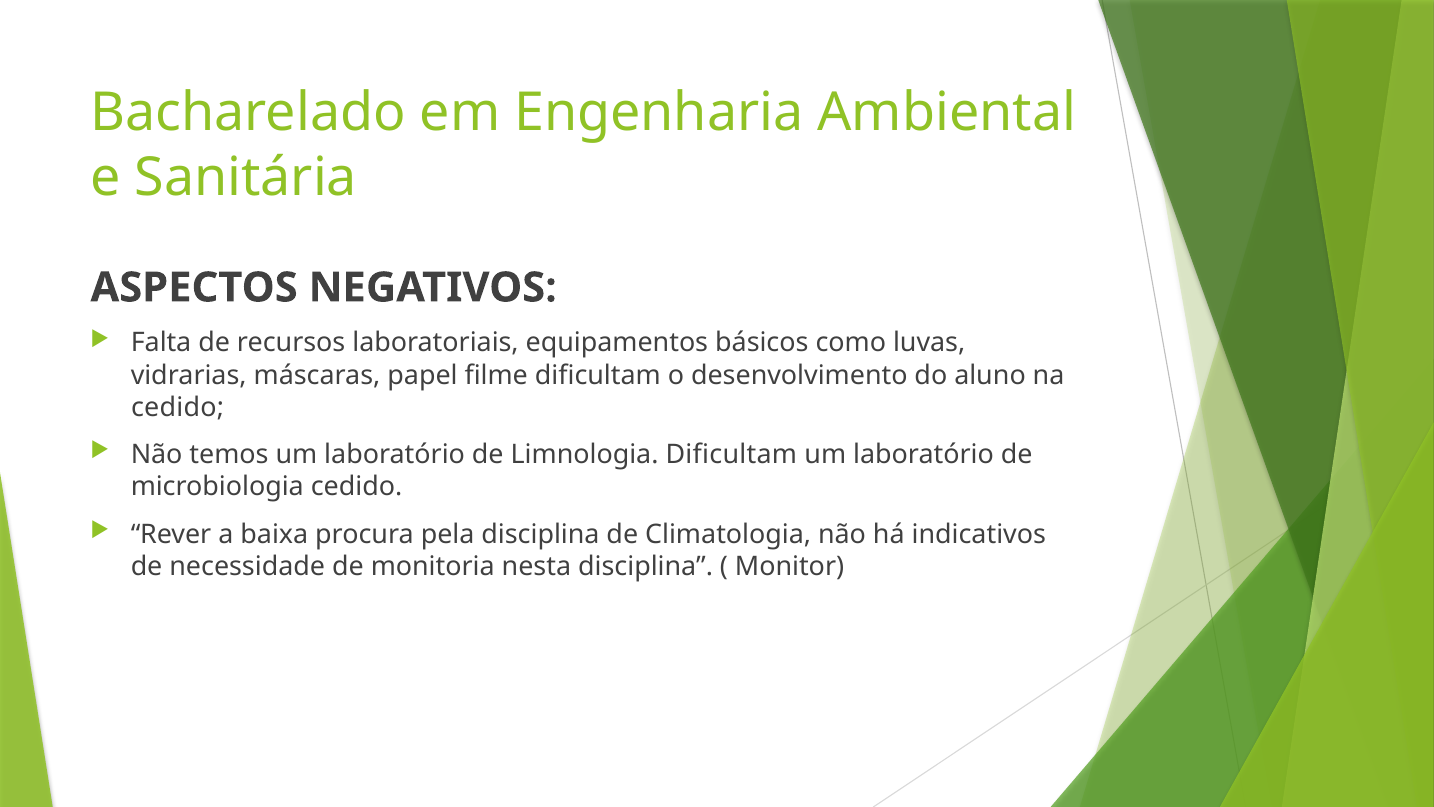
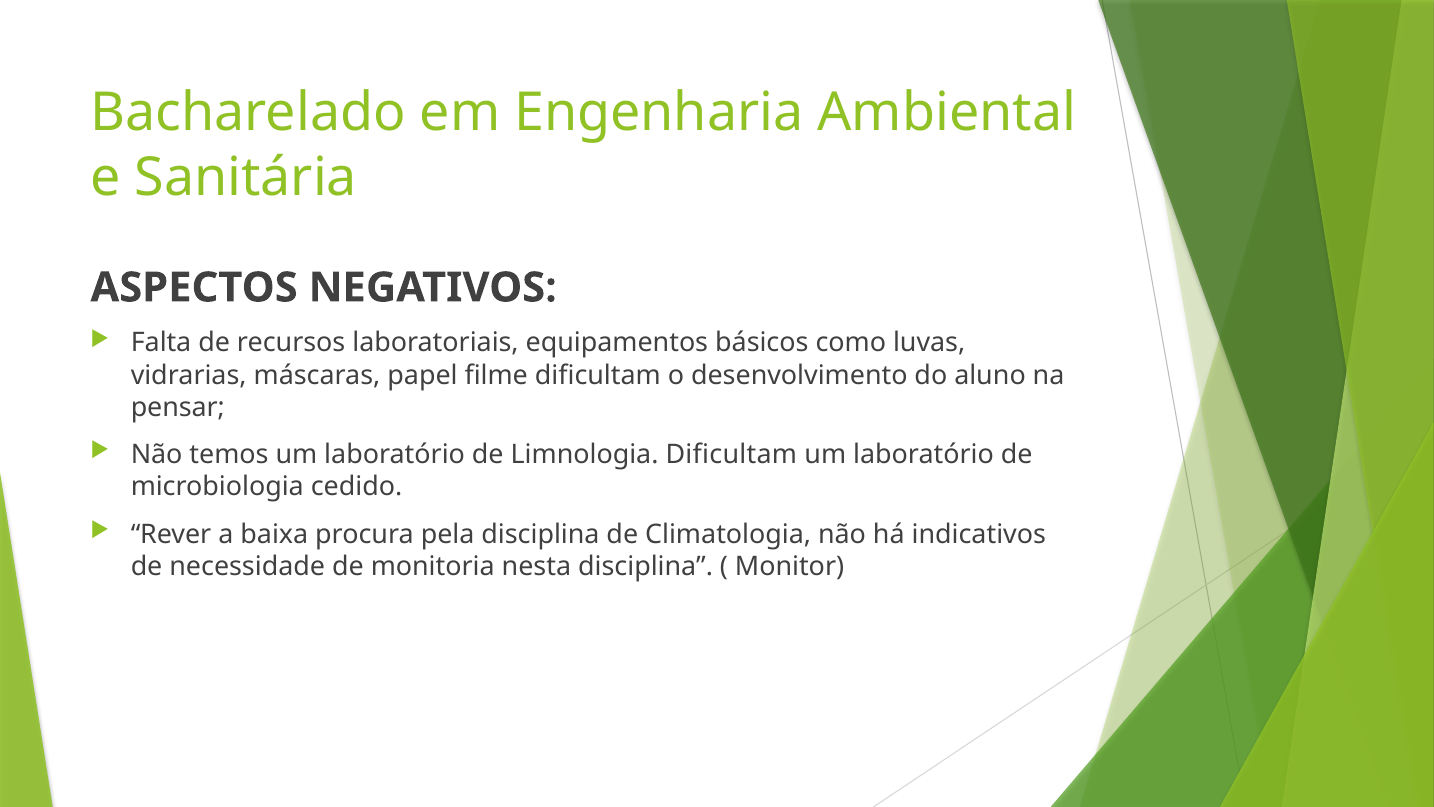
cedido: cedido -> pensar (178, 407)
